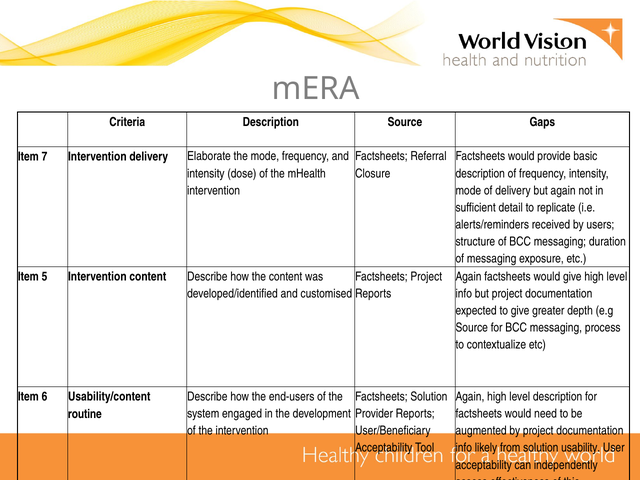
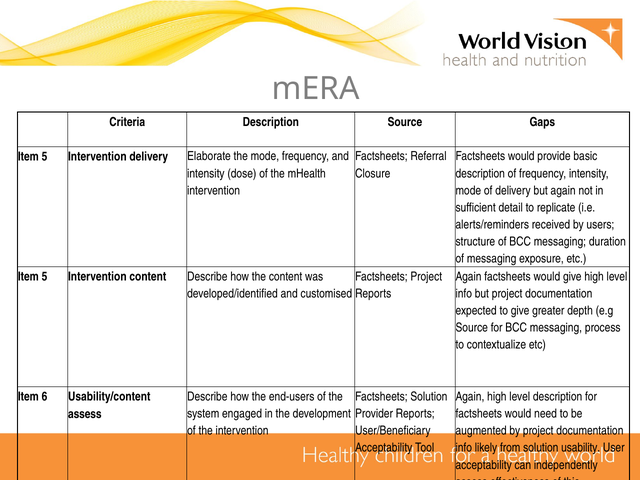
7: 7 -> 5 (45, 157)
routine: routine -> assess (85, 414)
